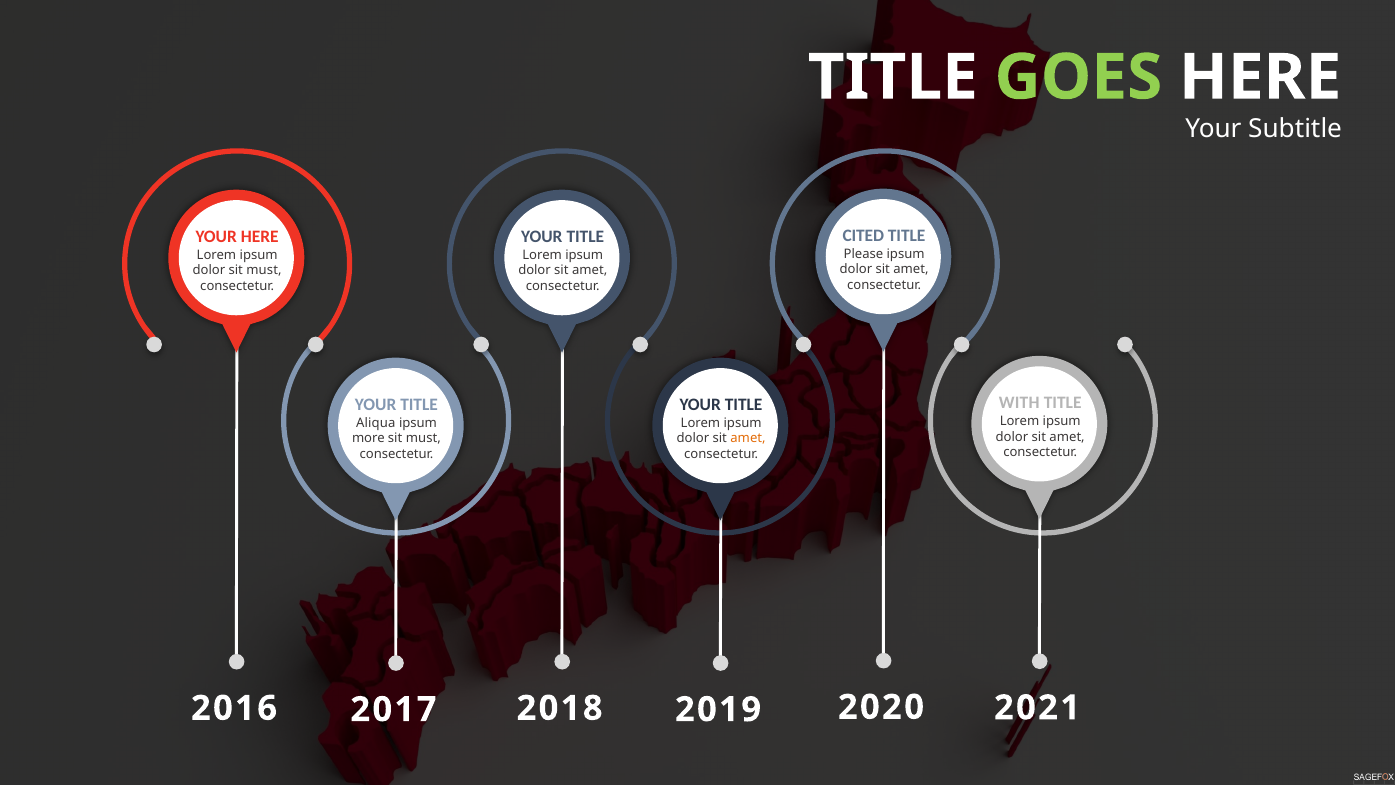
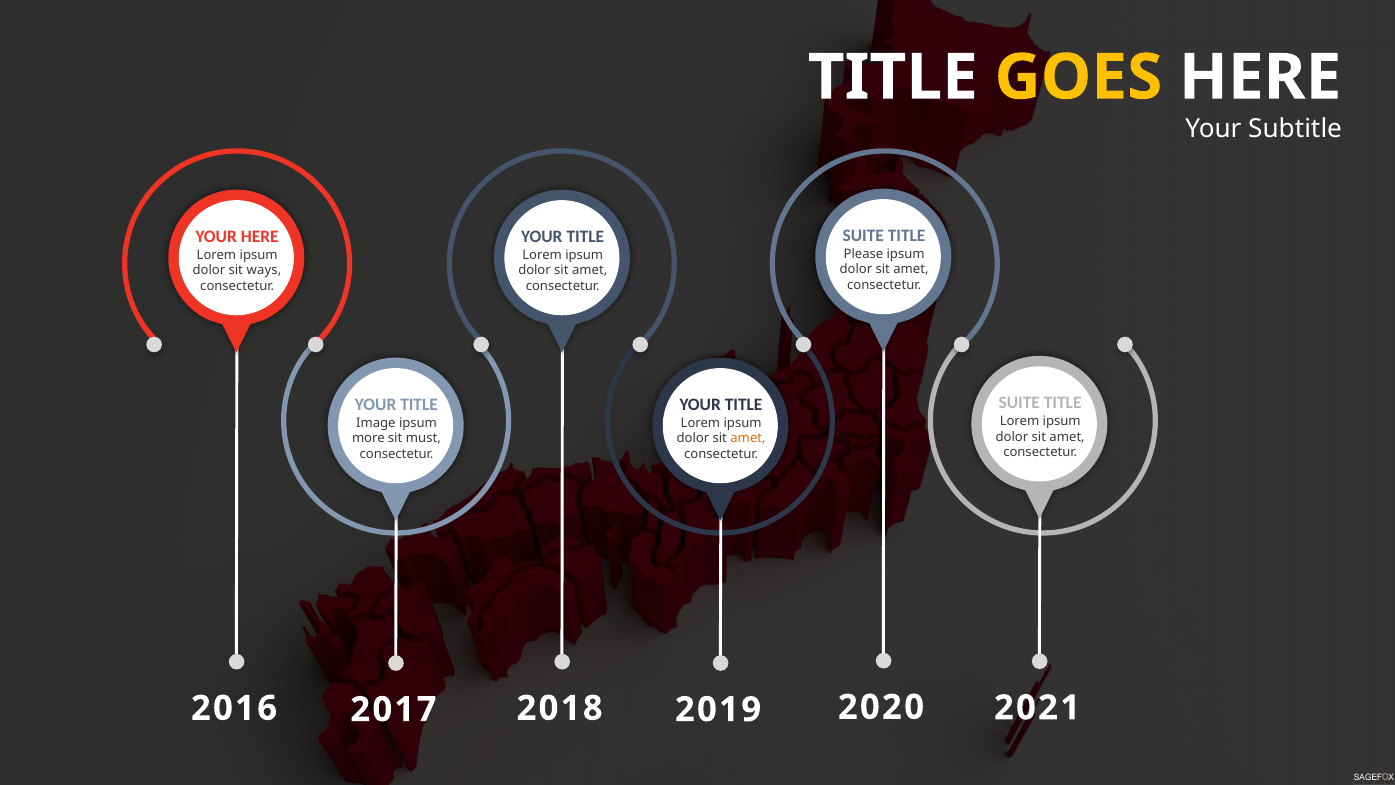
GOES colour: light green -> yellow (1078, 77)
CITED: CITED -> SUITE (863, 236)
dolor sit must: must -> ways (264, 270)
WITH: WITH -> SUITE (1019, 403)
Aliqua: Aliqua -> Image (376, 423)
